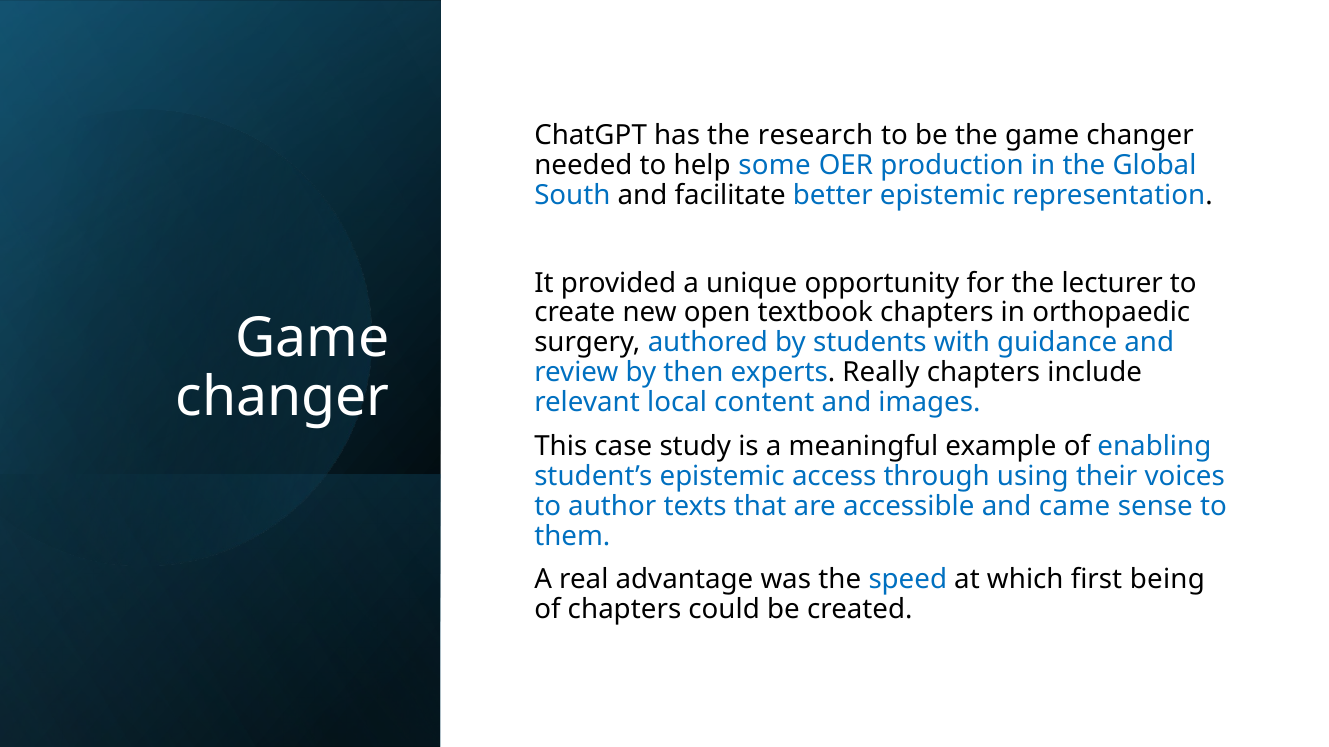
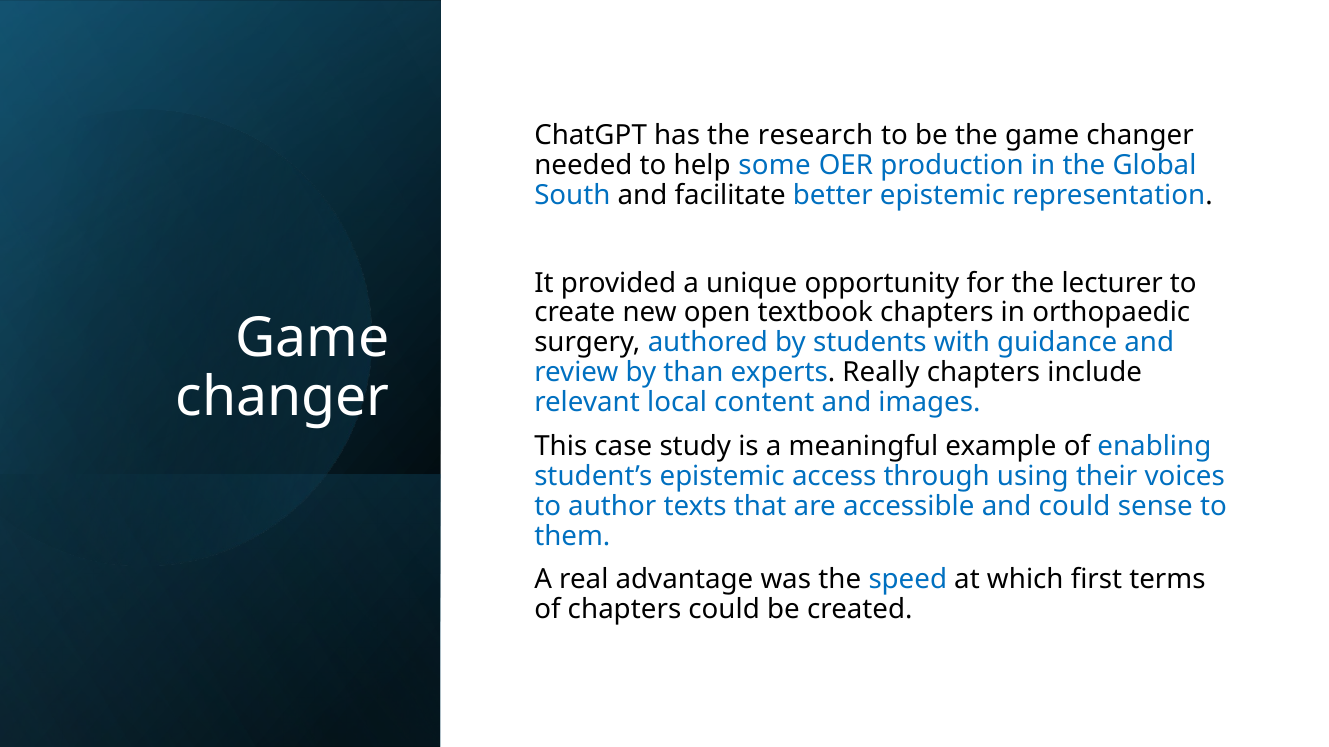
then: then -> than (693, 373)
and came: came -> could (1075, 507)
being: being -> terms (1167, 580)
